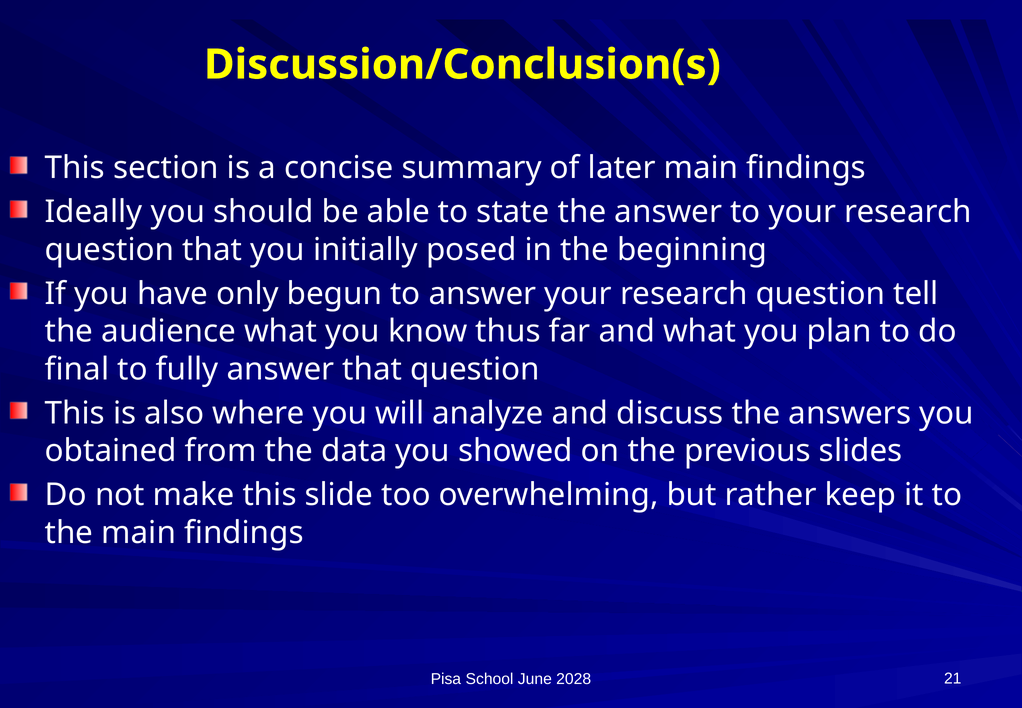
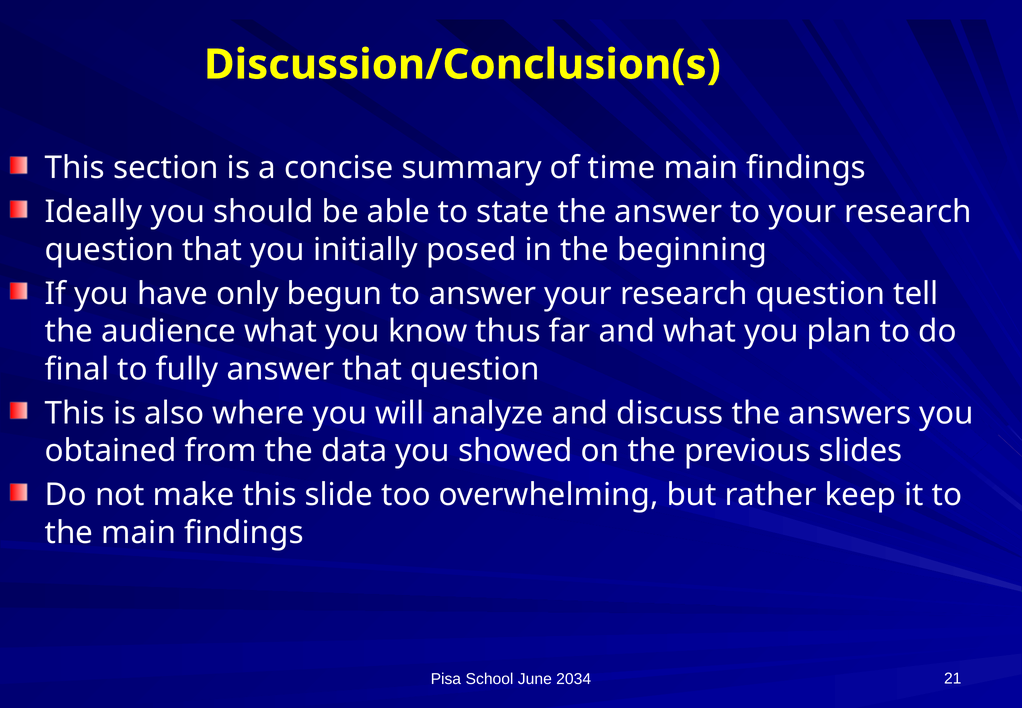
later: later -> time (622, 168)
2028: 2028 -> 2034 (574, 679)
